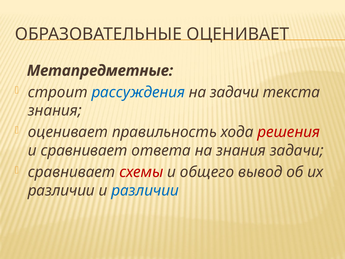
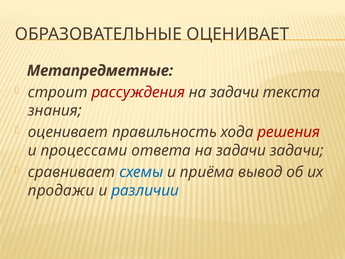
рассуждения colour: blue -> red (138, 92)
и сравнивает: сравнивает -> процессами (84, 150)
ответа на знания: знания -> задачи (241, 150)
схемы colour: red -> blue (141, 172)
общего: общего -> приёма (207, 172)
различии: различии -> продажи (61, 190)
